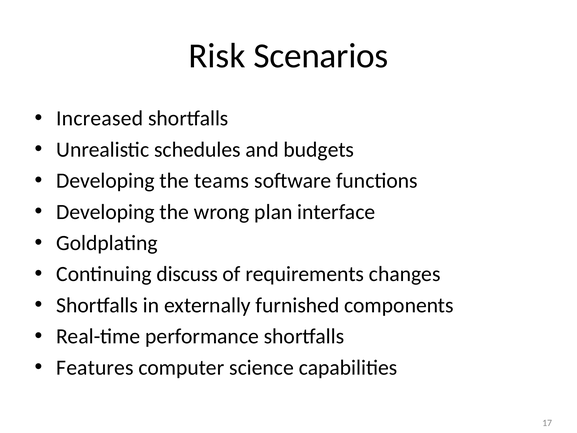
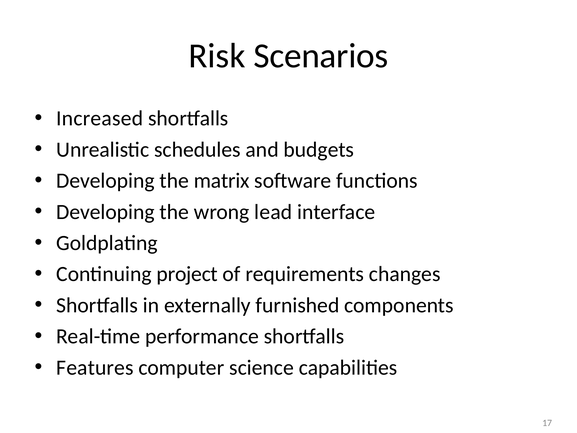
teams: teams -> matrix (222, 181)
plan: plan -> lead (273, 212)
discuss: discuss -> project (187, 274)
